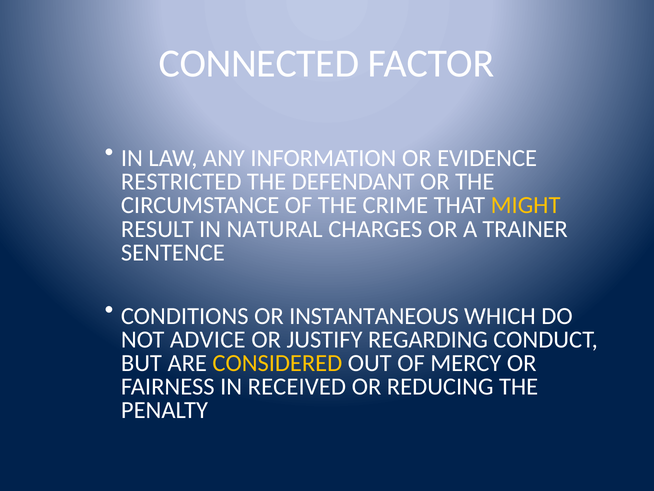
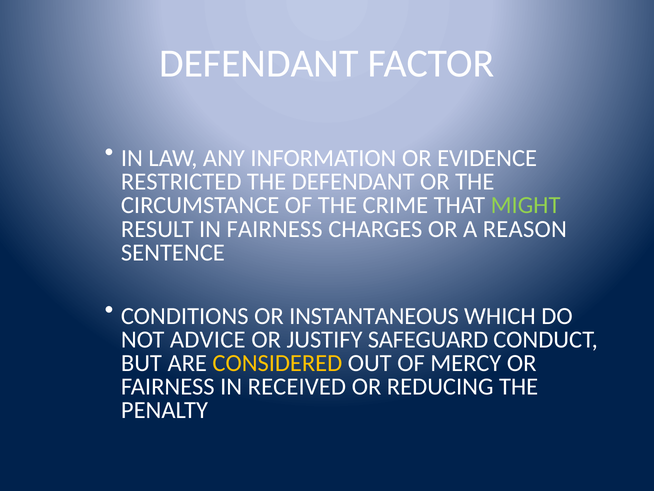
CONNECTED: CONNECTED -> DEFENDANT (259, 63)
MIGHT colour: yellow -> light green (526, 205)
IN NATURAL: NATURAL -> FAIRNESS (275, 229)
TRAINER: TRAINER -> REASON (525, 229)
REGARDING: REGARDING -> SAFEGUARD (428, 339)
